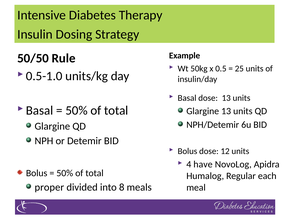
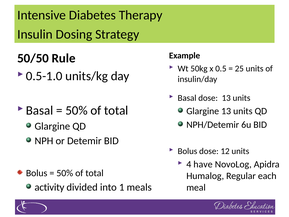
proper: proper -> activity (49, 187)
8: 8 -> 1 (122, 187)
